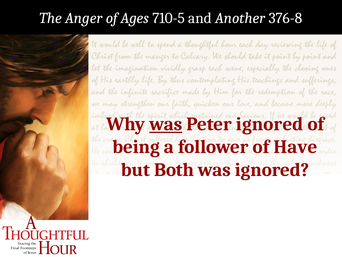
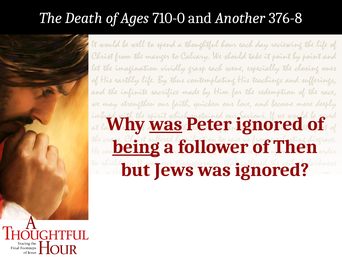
Anger: Anger -> Death (84, 18)
710-5: 710-5 -> 710-0 (169, 18)
being underline: none -> present (136, 147)
Have: Have -> Then (296, 147)
Both: Both -> Jews (174, 169)
